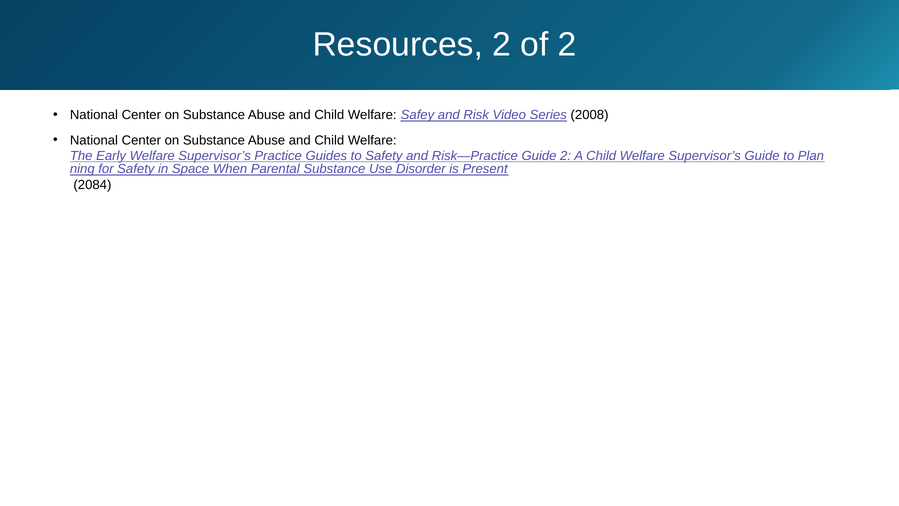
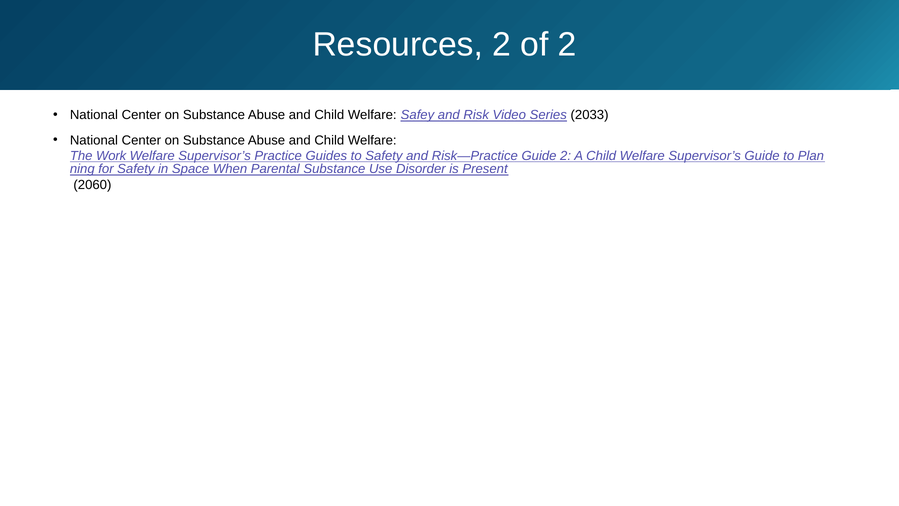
2008: 2008 -> 2033 (590, 115)
Early: Early -> Work (111, 156)
2084: 2084 -> 2060 (92, 185)
